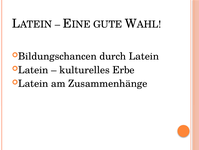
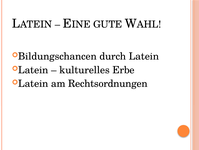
Zusammenhänge: Zusammenhänge -> Rechtsordnungen (108, 83)
